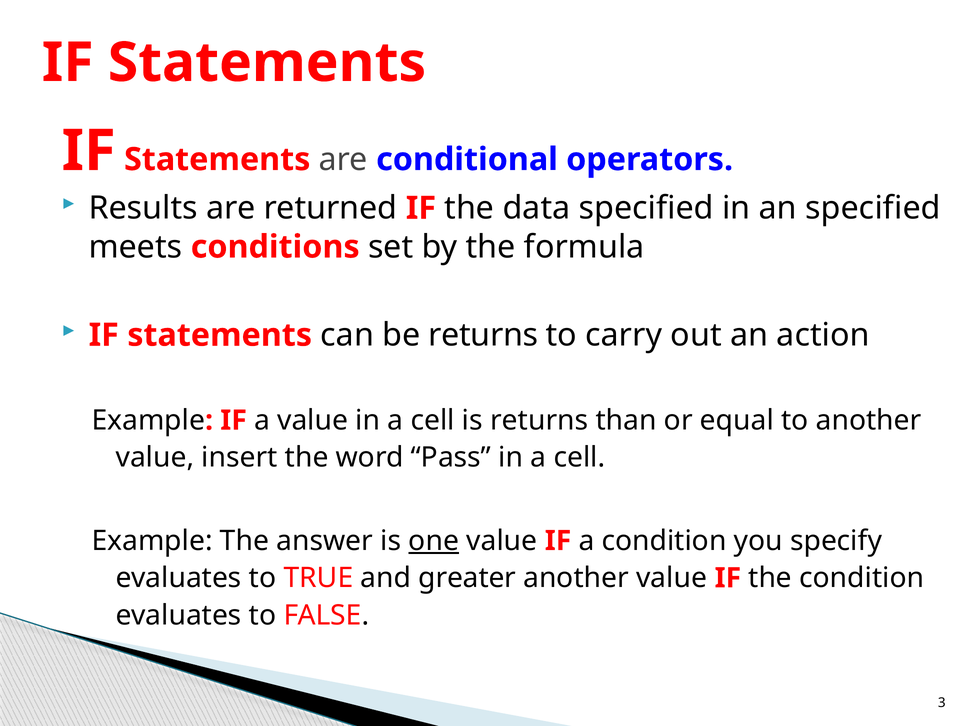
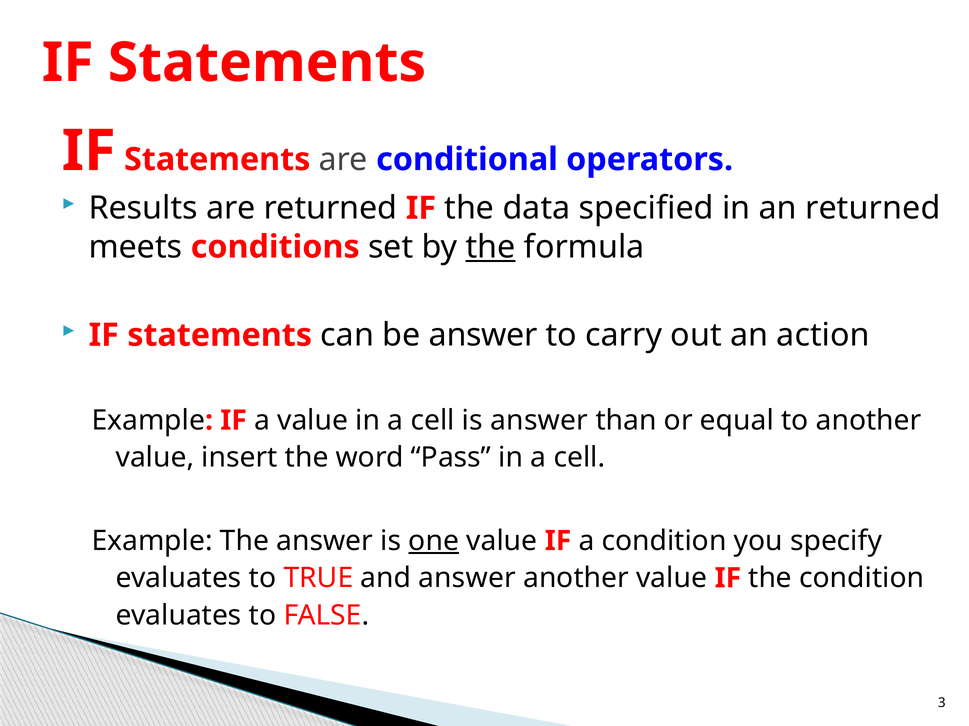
an specified: specified -> returned (873, 208)
the underline: none -> present (491, 247)
be returns: returns -> answer (483, 335)
is returns: returns -> answer (539, 421)
and greater: greater -> answer (467, 579)
